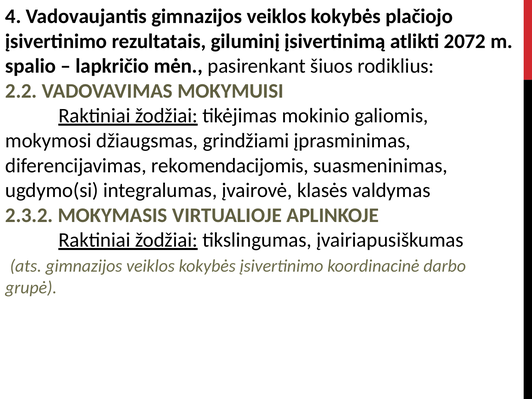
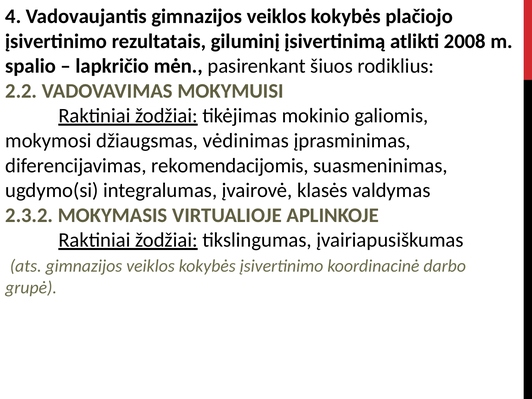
2072: 2072 -> 2008 (465, 41)
grindžiami: grindžiami -> vėdinimas (246, 141)
